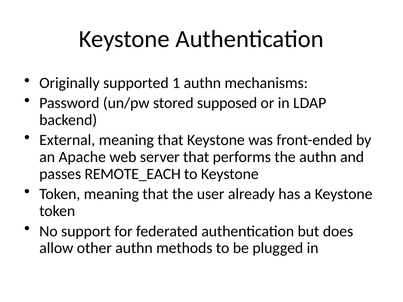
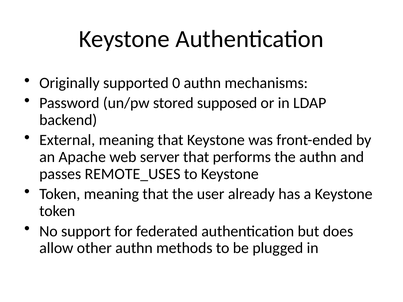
1: 1 -> 0 (176, 83)
REMOTE_EACH: REMOTE_EACH -> REMOTE_USES (133, 174)
